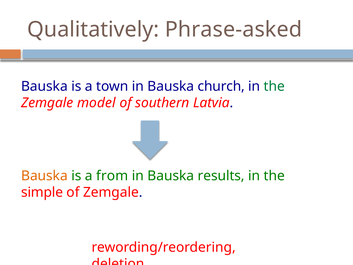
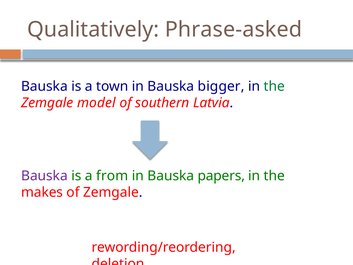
church: church -> bigger (221, 86)
Bauska colour: orange -> purple (44, 176)
results: results -> papers (221, 176)
simple: simple -> makes (42, 192)
